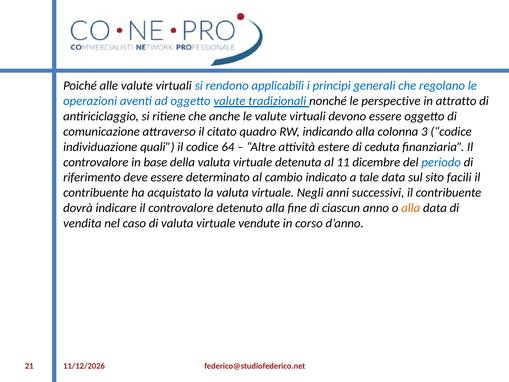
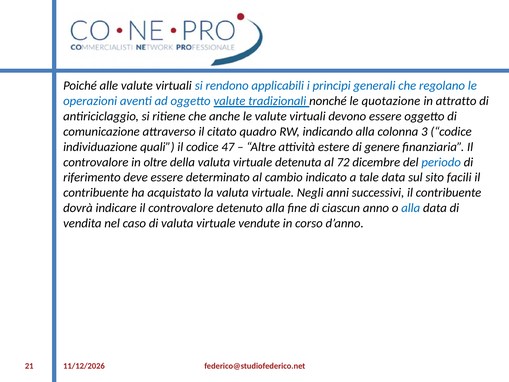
perspective: perspective -> quotazione (391, 101)
64: 64 -> 47 (228, 147)
ceduta: ceduta -> genere (382, 147)
base: base -> oltre (155, 162)
11: 11 -> 72 (343, 162)
alla colour: orange -> blue (411, 208)
